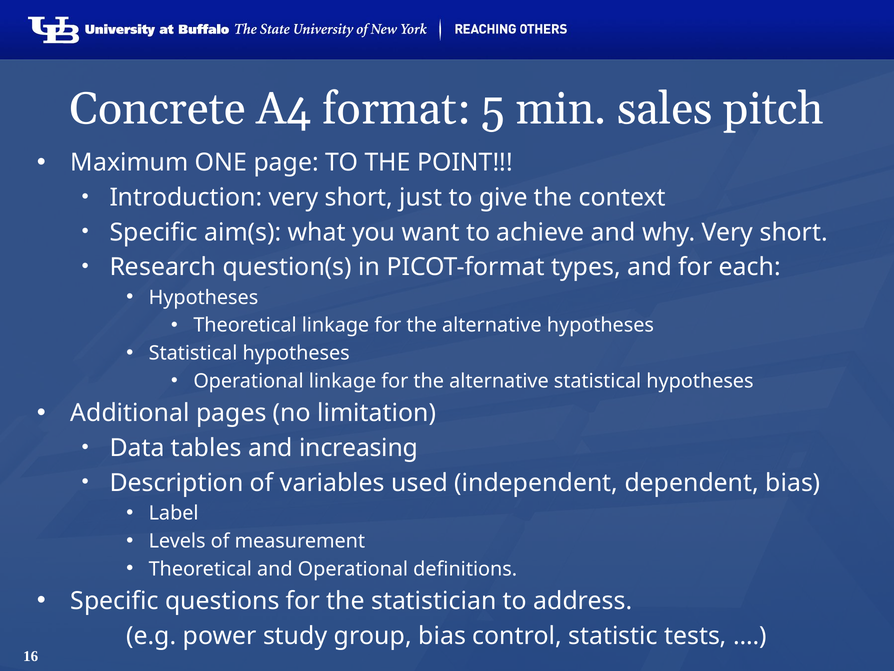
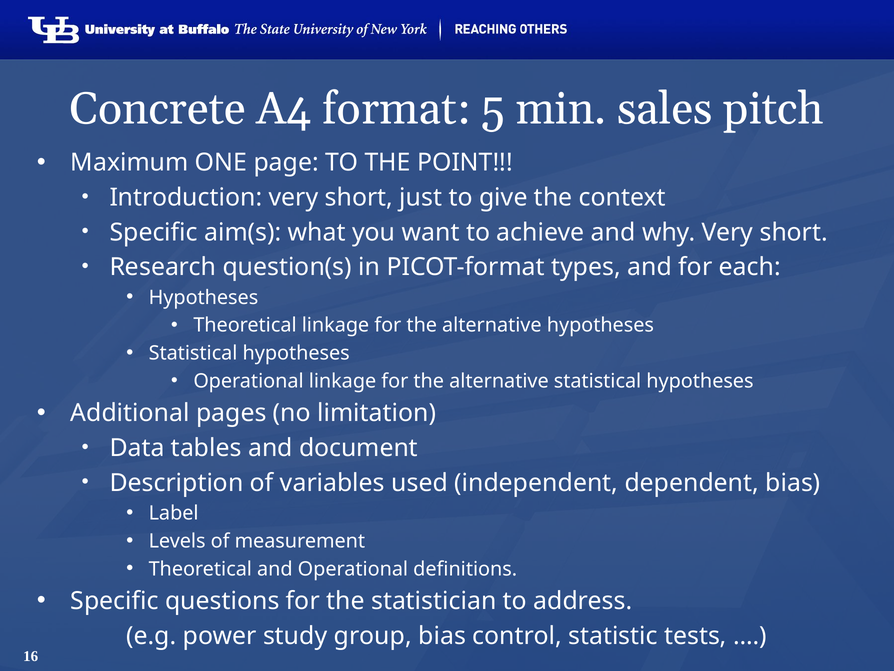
increasing: increasing -> document (359, 448)
